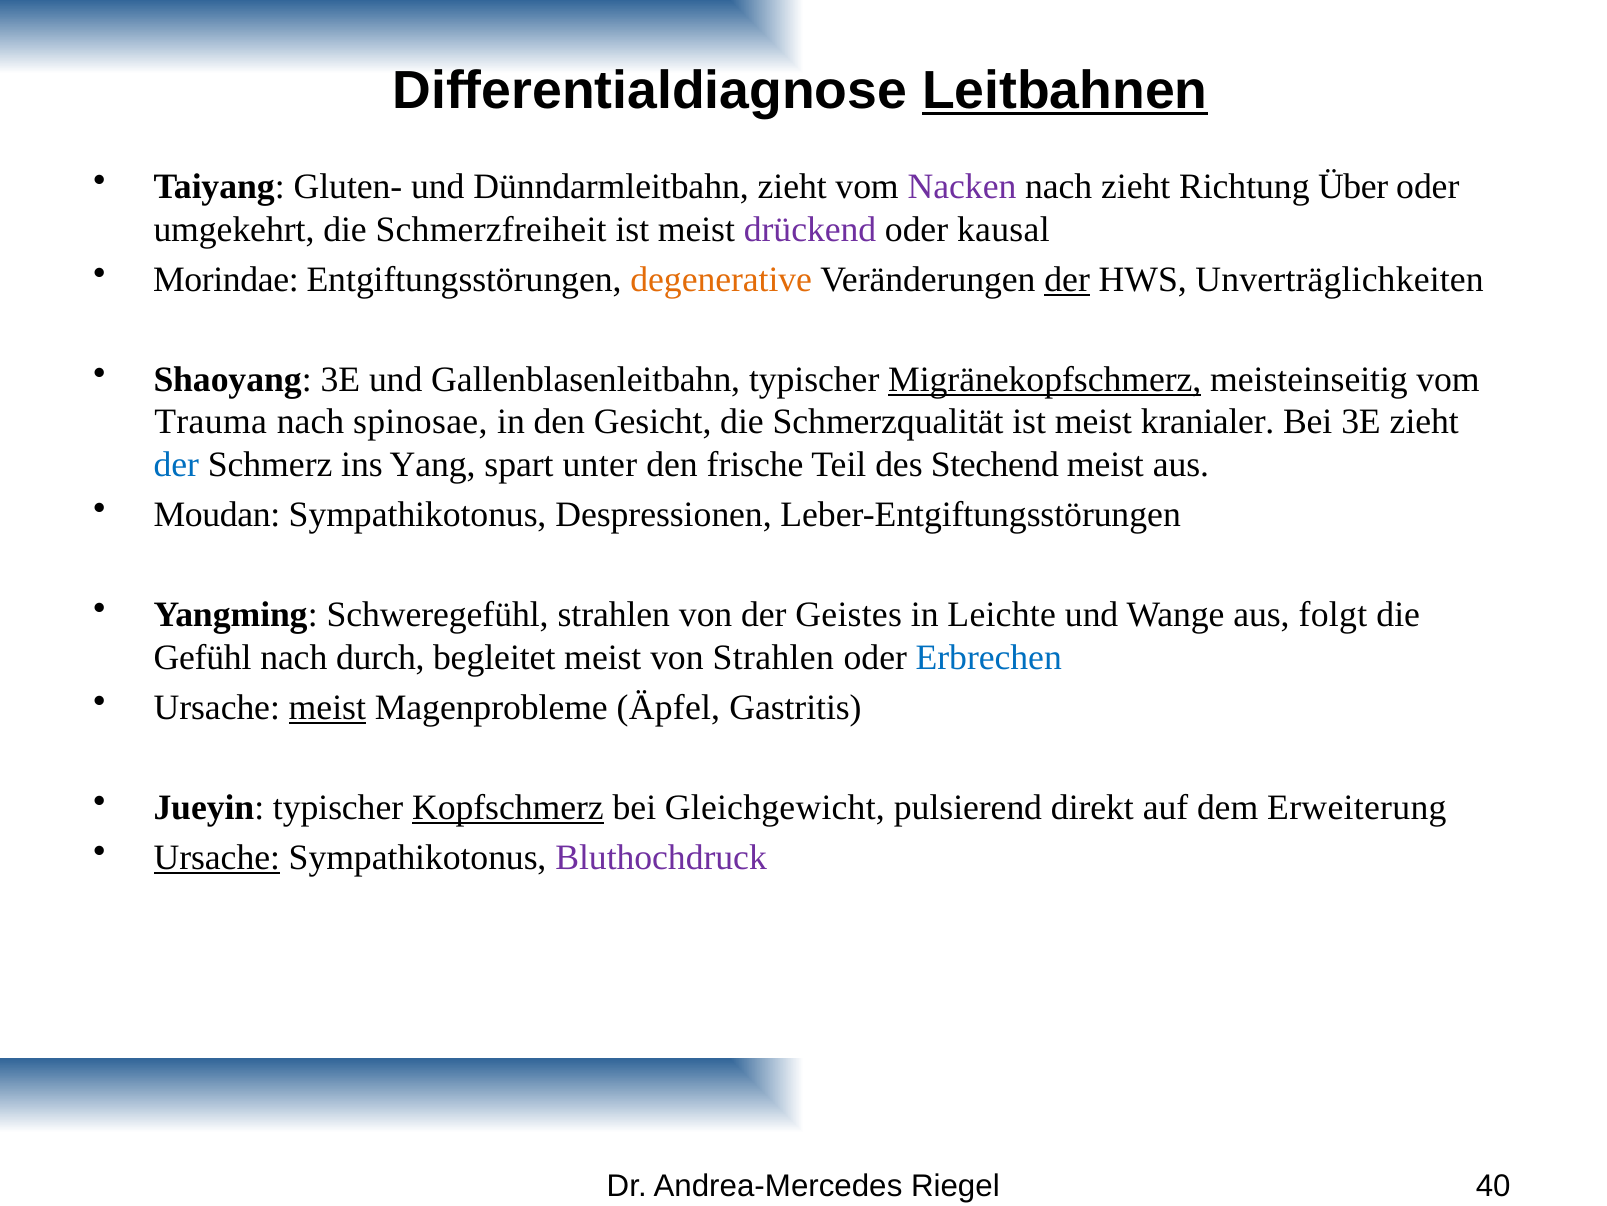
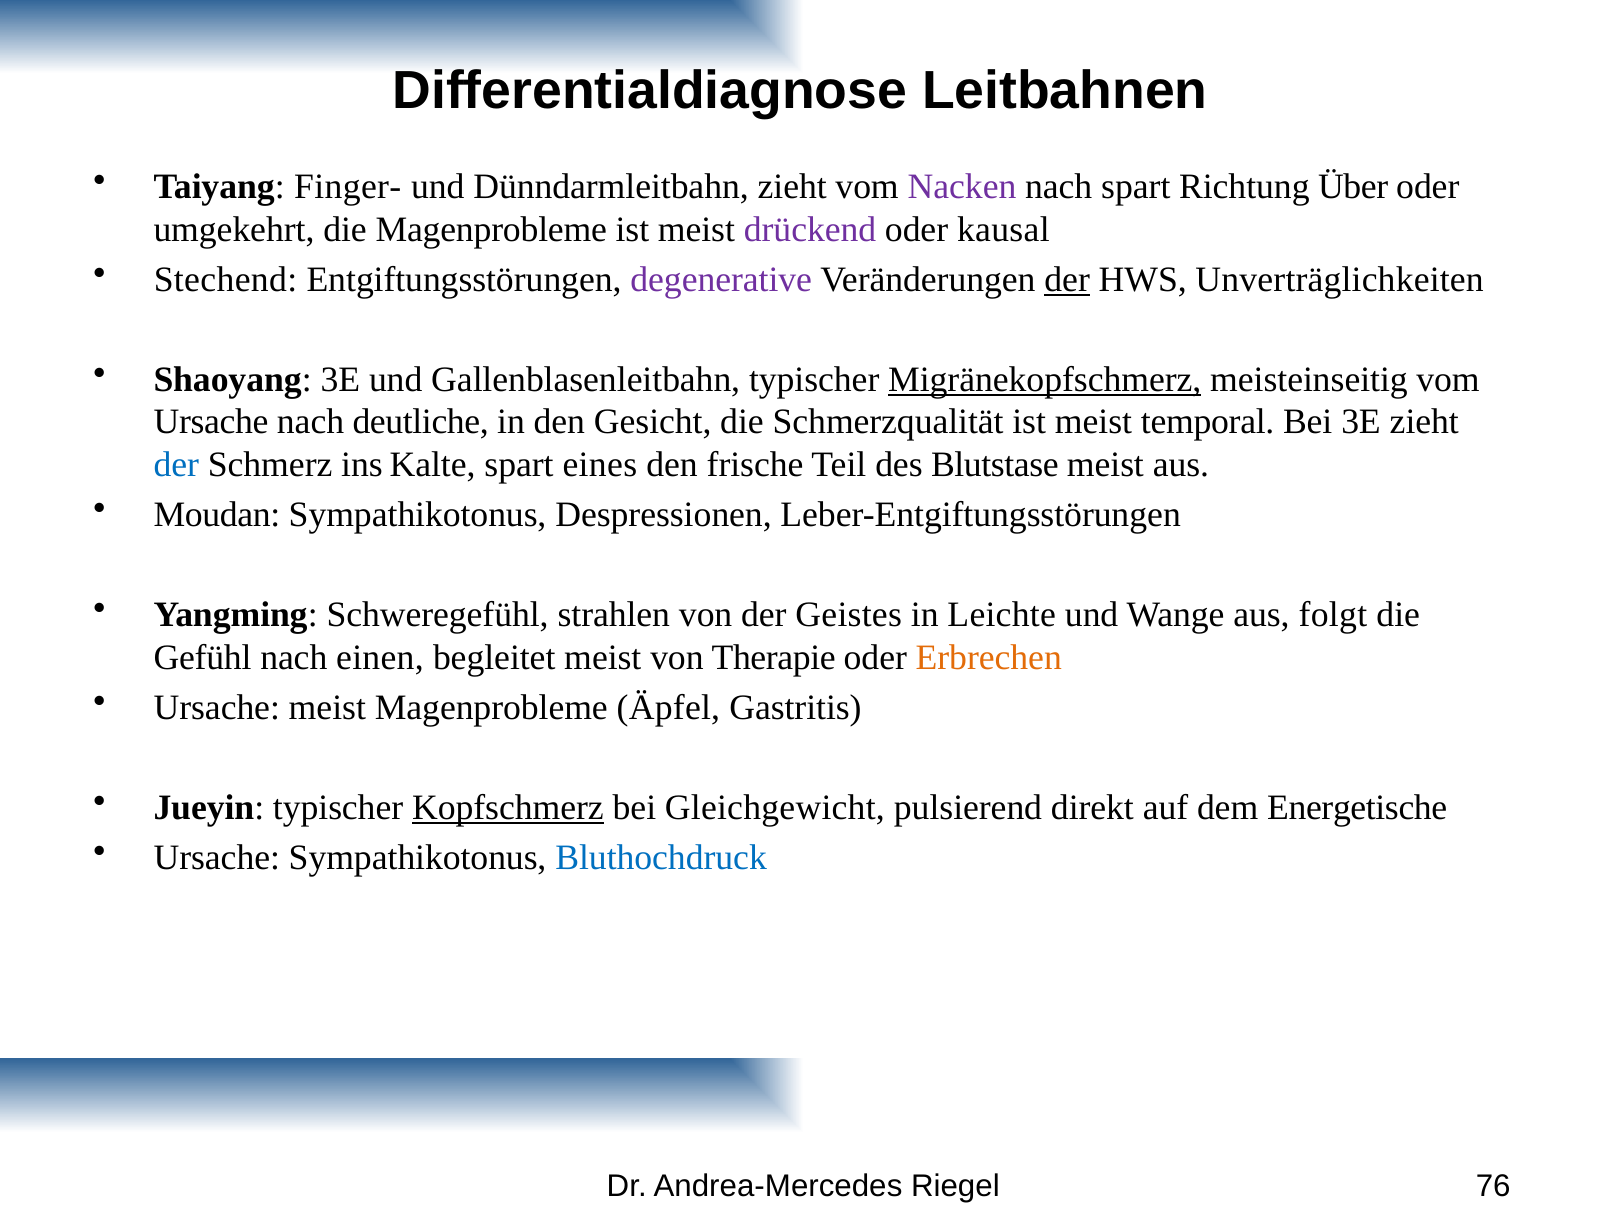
Leitbahnen underline: present -> none (1065, 91)
Gluten-: Gluten- -> Finger- (348, 186)
nach zieht: zieht -> spart (1136, 186)
die Schmerzfreiheit: Schmerzfreiheit -> Magenprobleme (491, 229)
Morindae: Morindae -> Stechend (225, 279)
degenerative colour: orange -> purple (721, 279)
Trauma: Trauma -> Ursache (211, 422)
spinosae: spinosae -> deutliche (421, 422)
kranialer: kranialer -> temporal (1208, 422)
Yang: Yang -> Kalte (433, 465)
unter: unter -> eines (600, 465)
Stechend: Stechend -> Blutstase (995, 465)
durch: durch -> einen (380, 657)
von Strahlen: Strahlen -> Therapie (774, 657)
Erbrechen colour: blue -> orange (989, 657)
meist underline: present -> none (327, 707)
Erweiterung: Erweiterung -> Energetische (1357, 807)
Ursache underline: present -> none (217, 857)
Bluthochdruck colour: purple -> blue (661, 857)
40: 40 -> 76 (1493, 1186)
